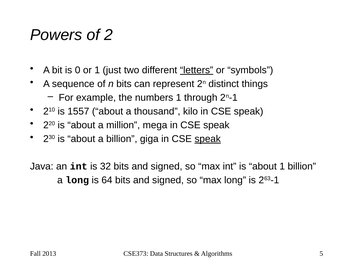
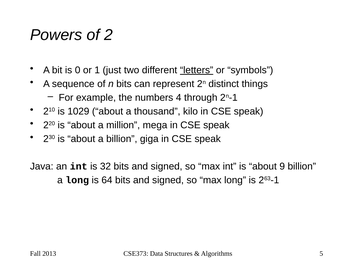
numbers 1: 1 -> 4 (179, 98)
1557: 1557 -> 1029 (78, 111)
speak underline: present -> none (208, 139)
about 1: 1 -> 9 (282, 166)
